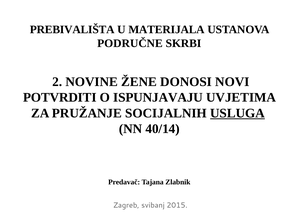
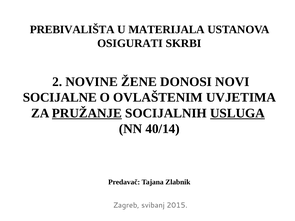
PODRUČNE: PODRUČNE -> OSIGURATI (130, 43)
POTVRDITI: POTVRDITI -> SOCIJALNE (60, 98)
ISPUNJAVAJU: ISPUNJAVAJU -> OVLAŠTENIM (158, 98)
PRUŽANJE underline: none -> present (87, 113)
